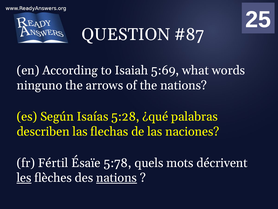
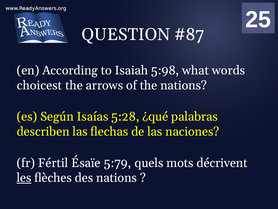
5:69: 5:69 -> 5:98 (165, 70)
ninguno: ninguno -> choicest (39, 85)
5:78: 5:78 -> 5:79 (118, 163)
nations underline: present -> none (117, 177)
